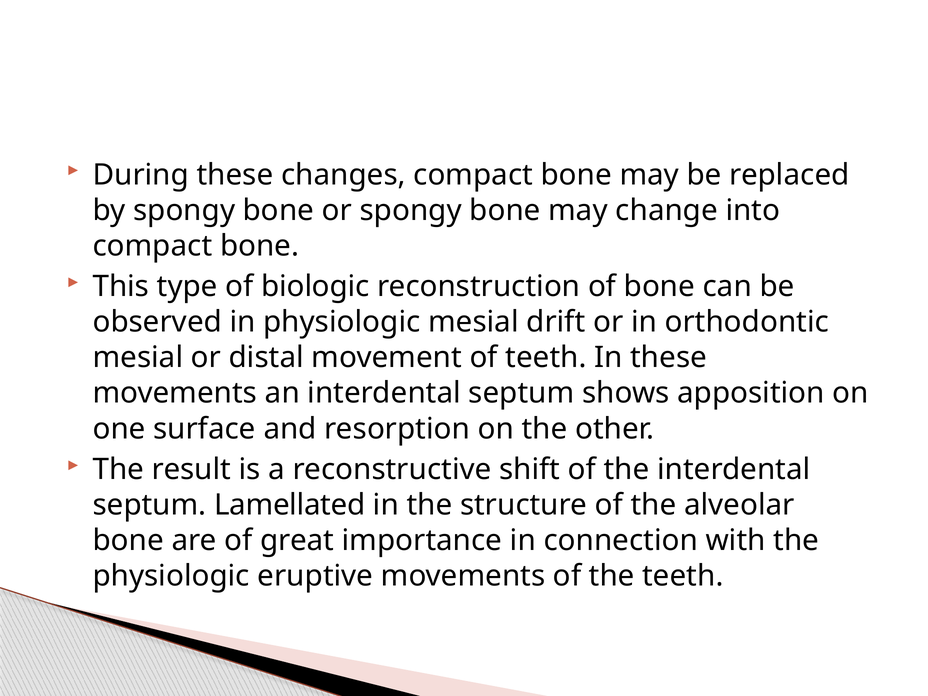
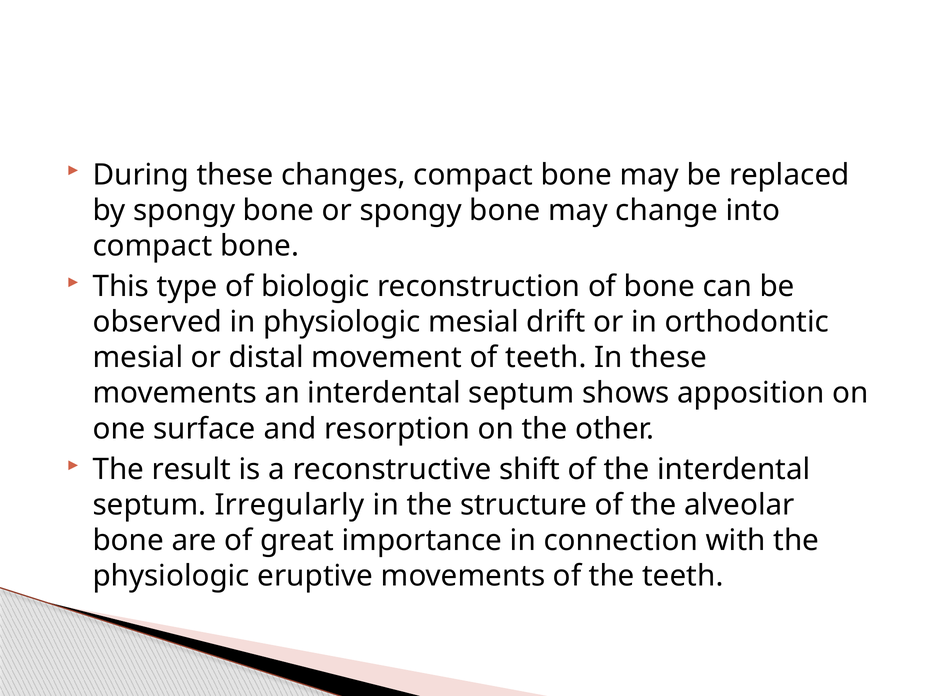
Lamellated: Lamellated -> Irregularly (290, 505)
